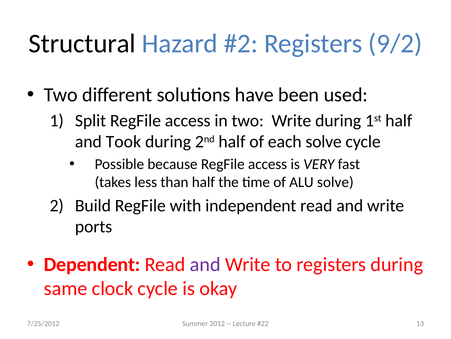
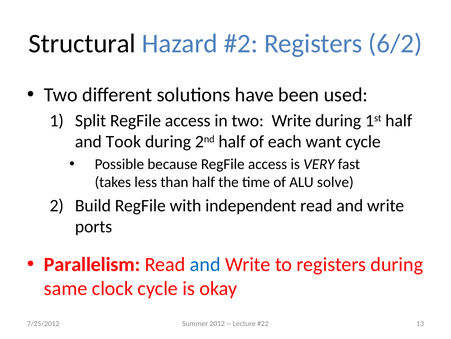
9/2: 9/2 -> 6/2 (395, 44)
each solve: solve -> want (324, 141)
Dependent: Dependent -> Parallelism (92, 264)
and colour: purple -> blue (205, 264)
